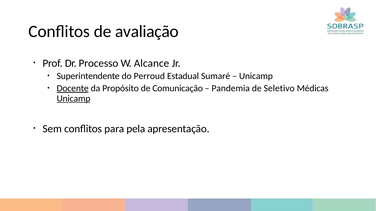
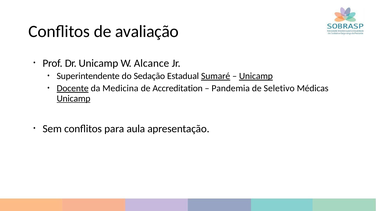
Dr Processo: Processo -> Unicamp (98, 63)
Perroud: Perroud -> Sedação (149, 76)
Sumaré underline: none -> present (216, 76)
Unicamp underline: none -> present (256, 76)
Propósito: Propósito -> Medicina (120, 89)
Comunicação: Comunicação -> Accreditation (178, 89)
pela: pela -> aula (136, 129)
